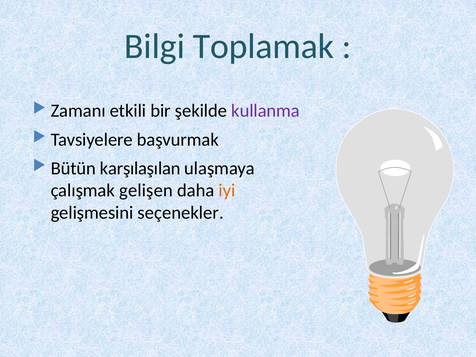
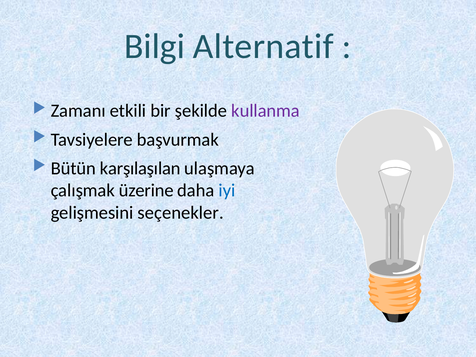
Toplamak: Toplamak -> Alternatif (263, 47)
gelişen: gelişen -> üzerine (146, 191)
iyi colour: orange -> blue (227, 191)
